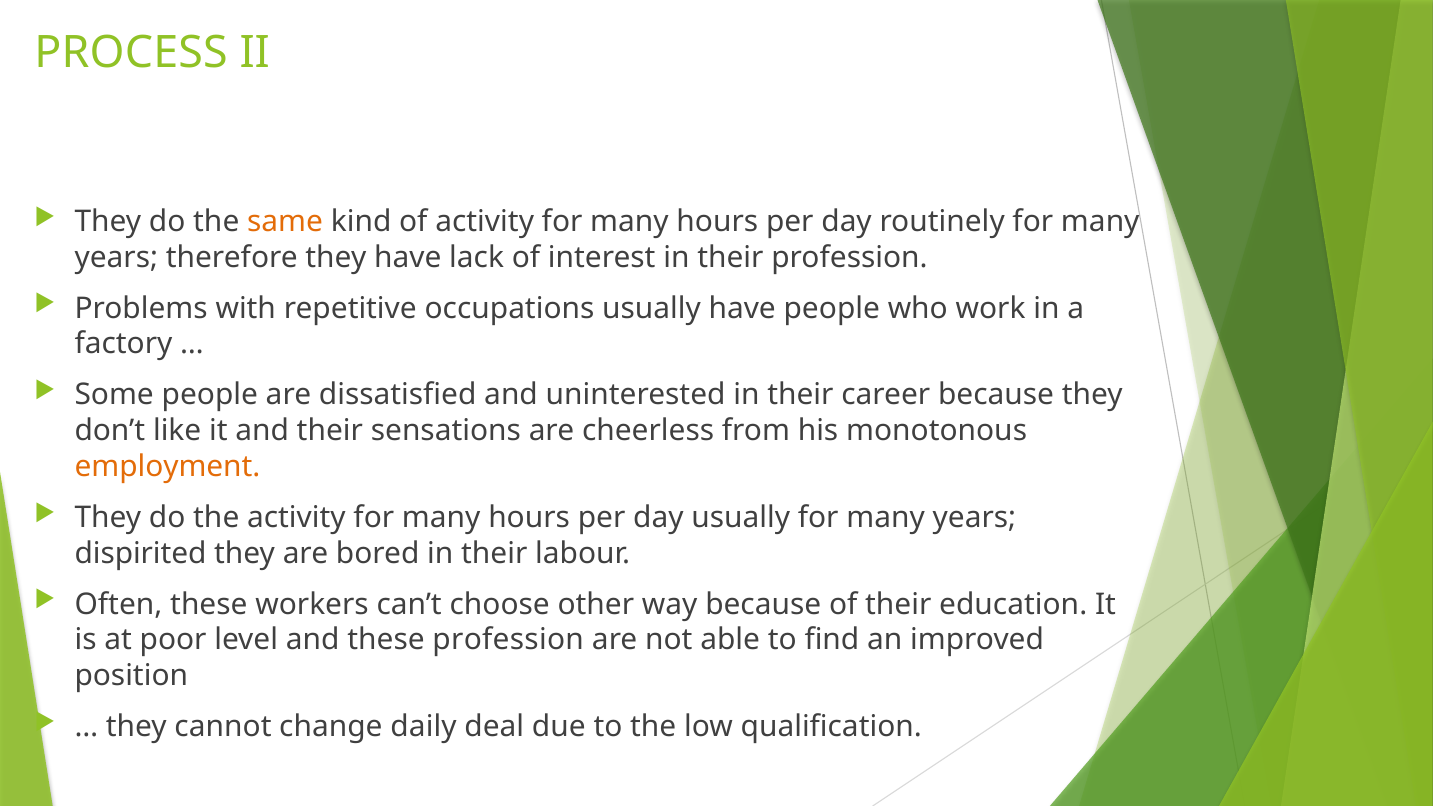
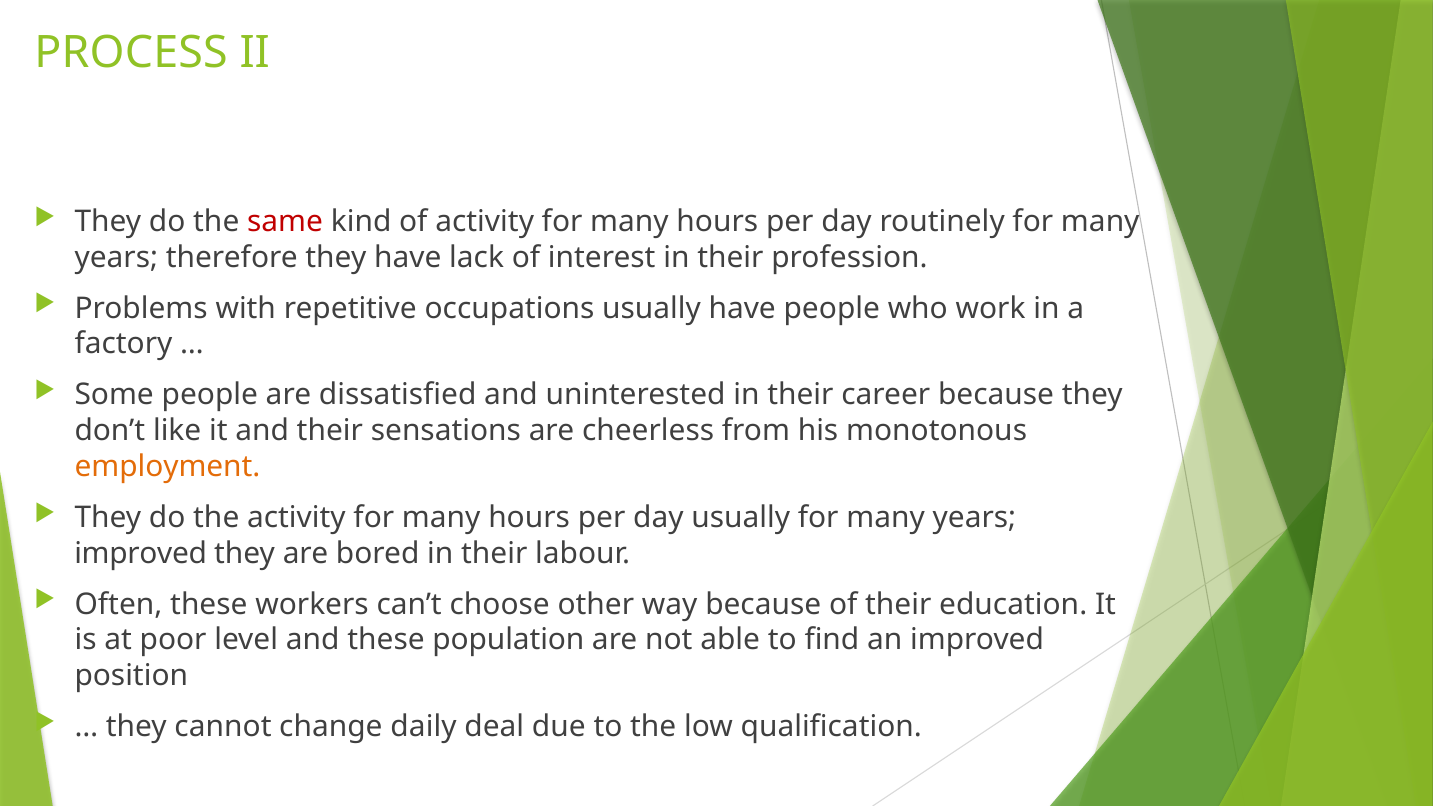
same colour: orange -> red (285, 222)
dispirited: dispirited -> improved (141, 553)
these profession: profession -> population (508, 640)
